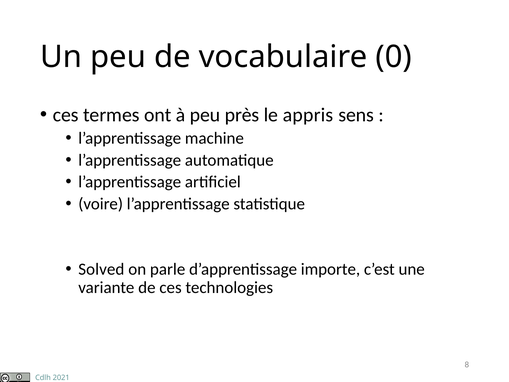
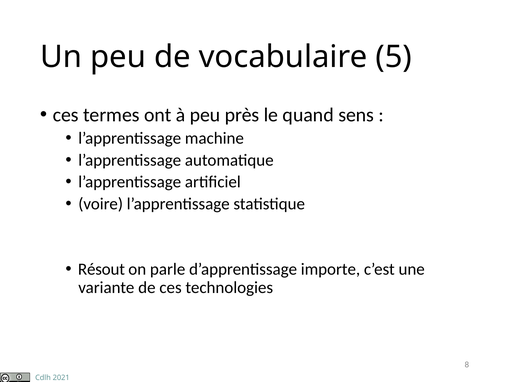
0: 0 -> 5 (394, 57)
appris: appris -> quand (308, 115)
Solved: Solved -> Résout (101, 269)
